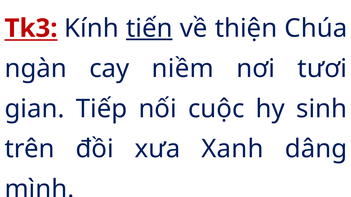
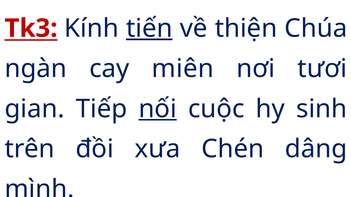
niềm: niềm -> miên (183, 69)
nối underline: none -> present (158, 109)
Xanh: Xanh -> Chén (233, 149)
